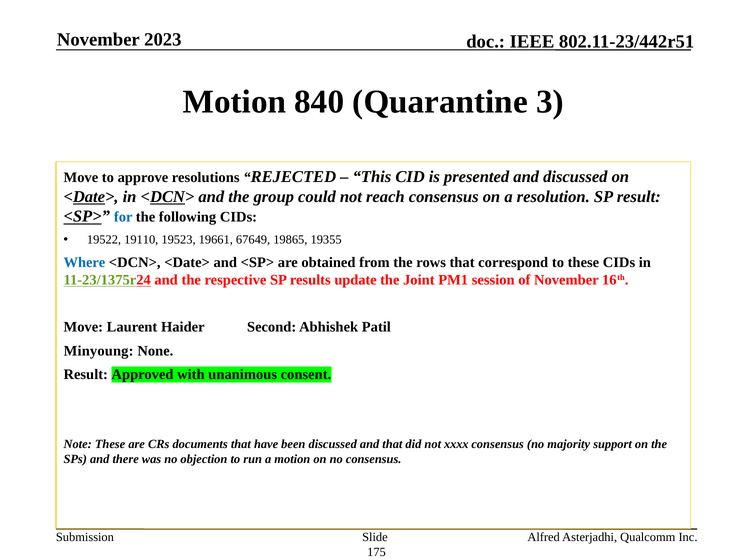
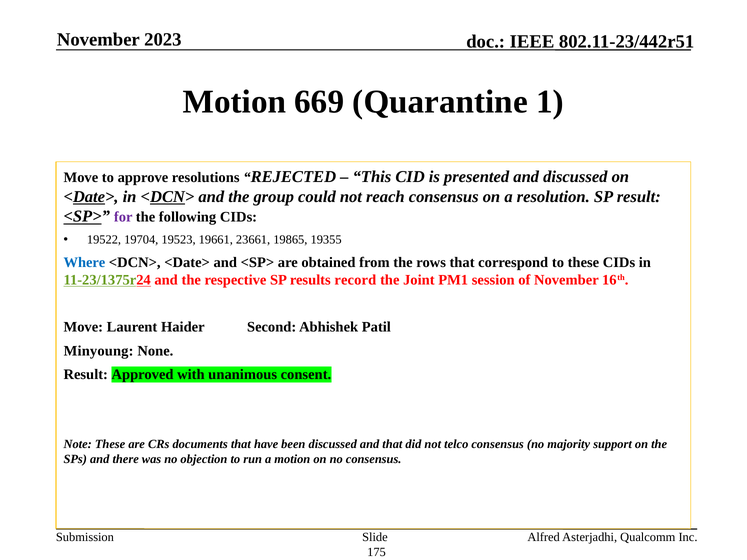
840: 840 -> 669 (319, 102)
3: 3 -> 1 (550, 102)
for colour: blue -> purple (123, 217)
19110: 19110 -> 19704 (141, 240)
67649: 67649 -> 23661 (253, 240)
update: update -> record (355, 280)
xxxx: xxxx -> telco (456, 444)
